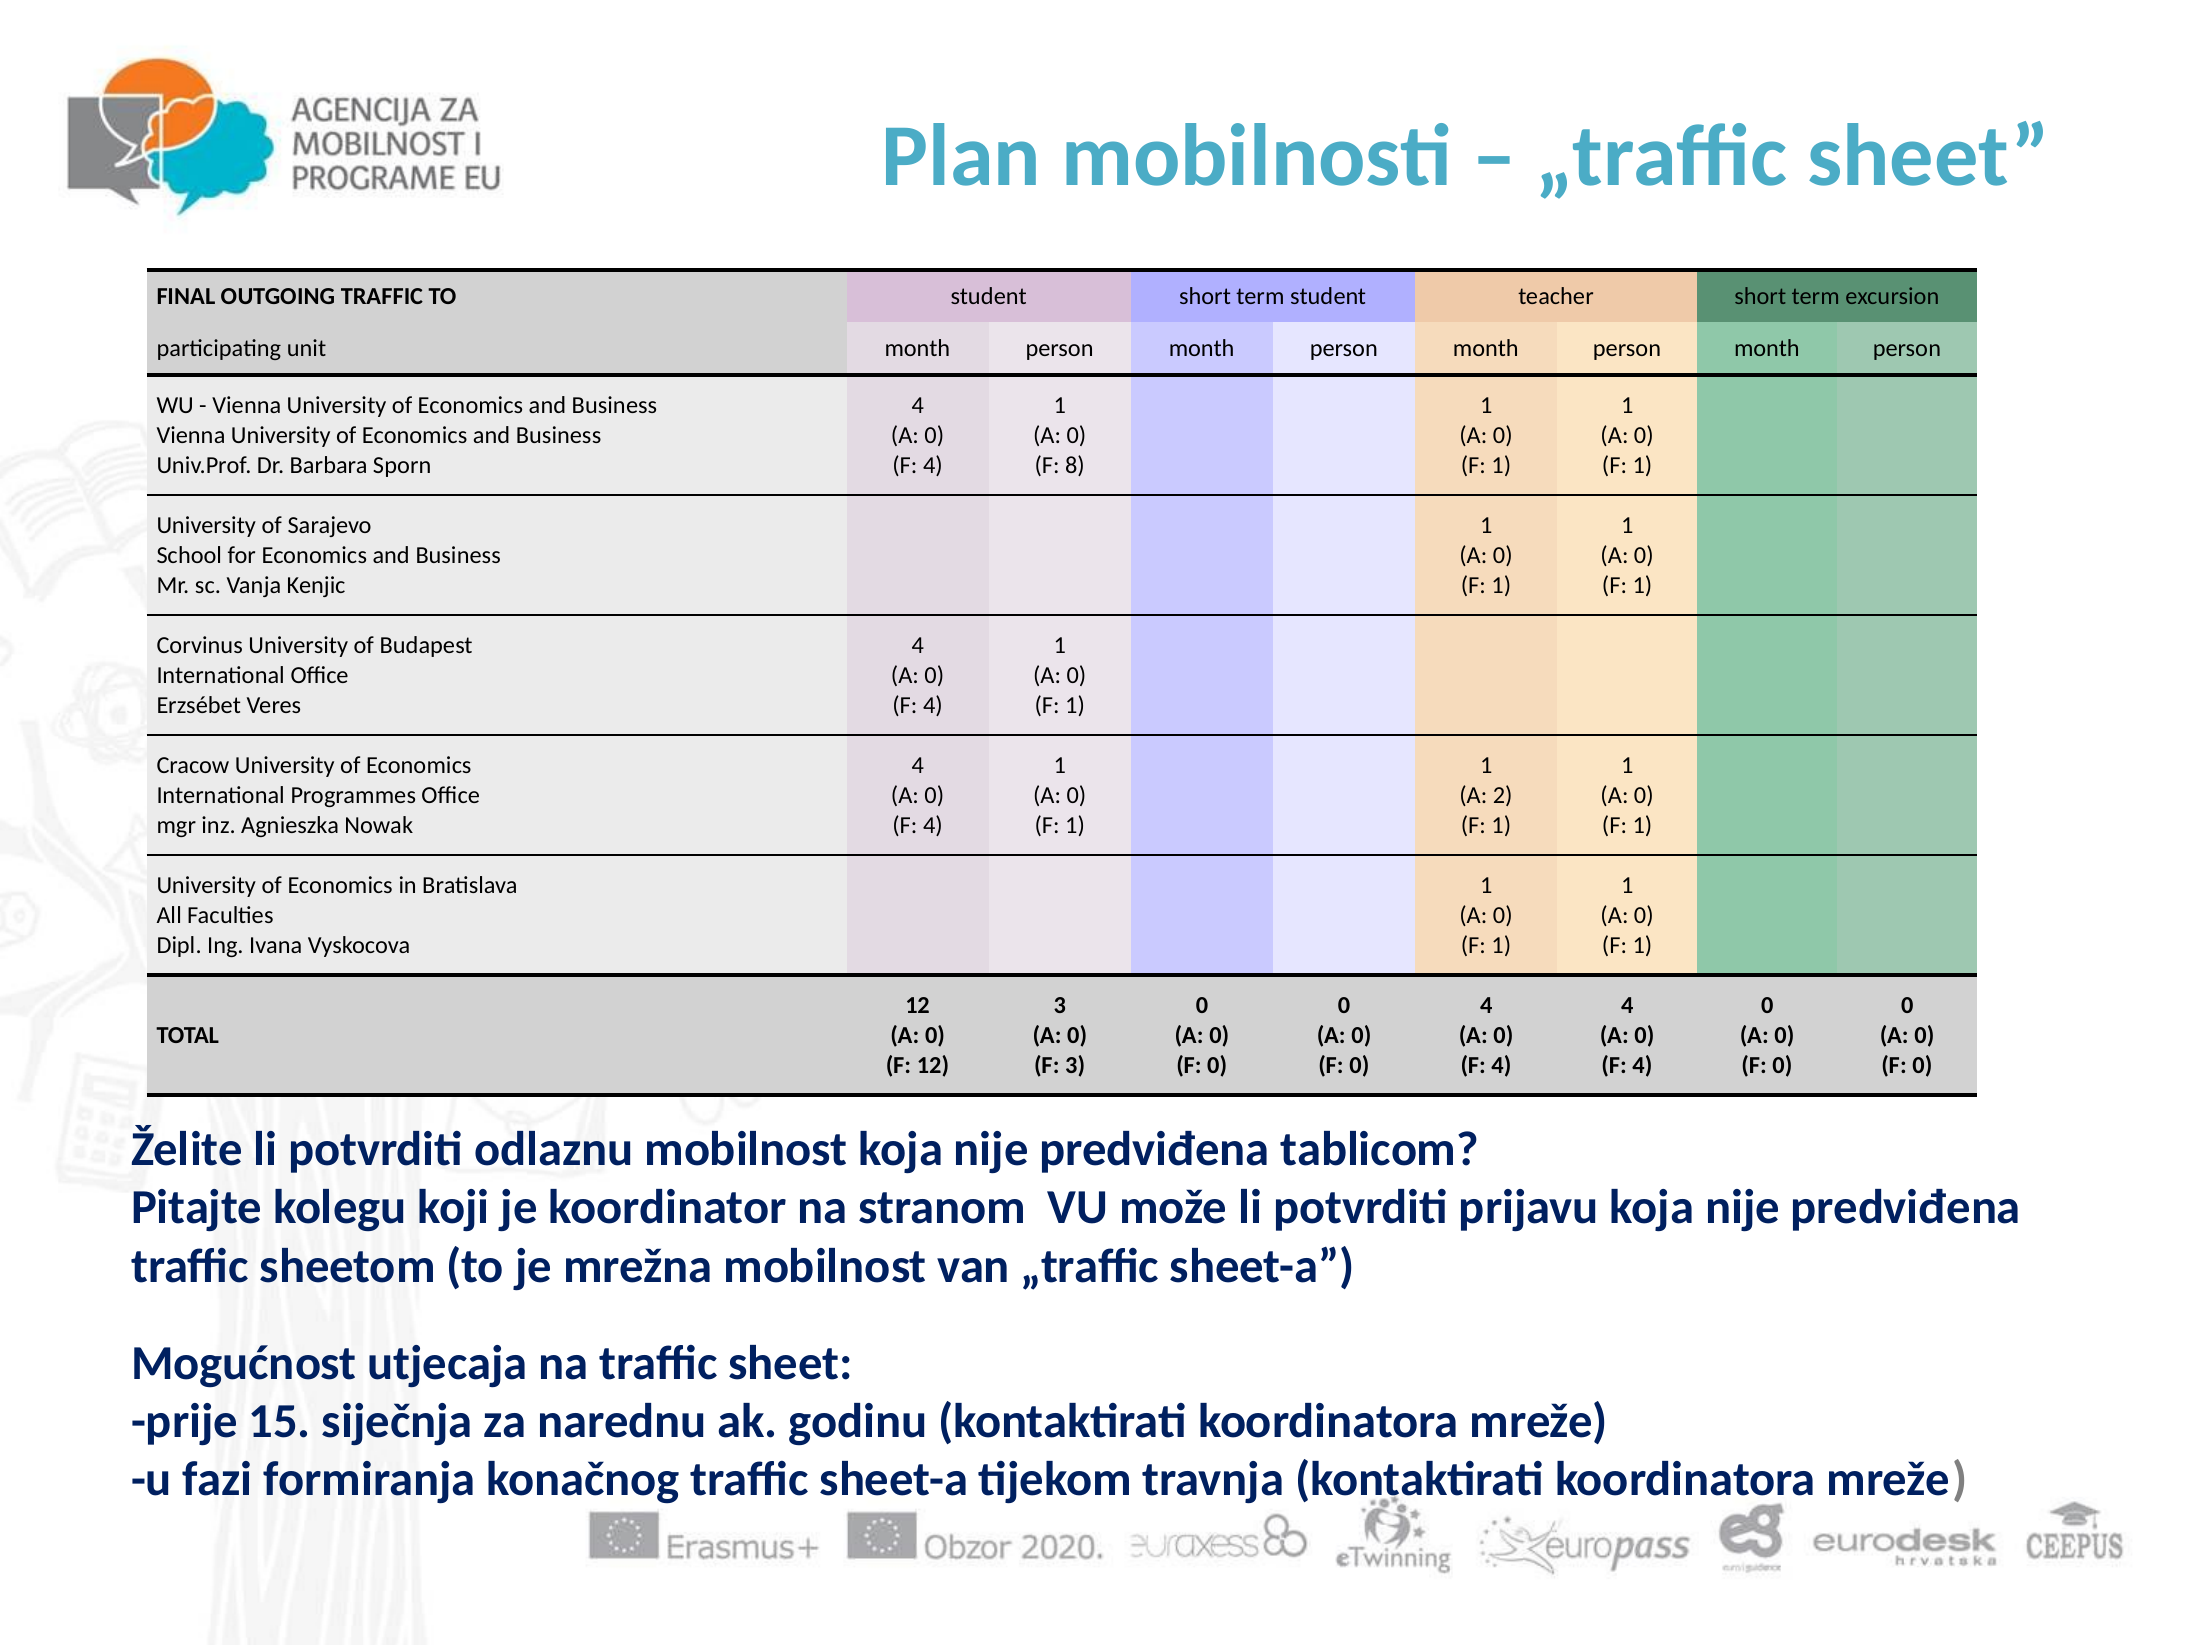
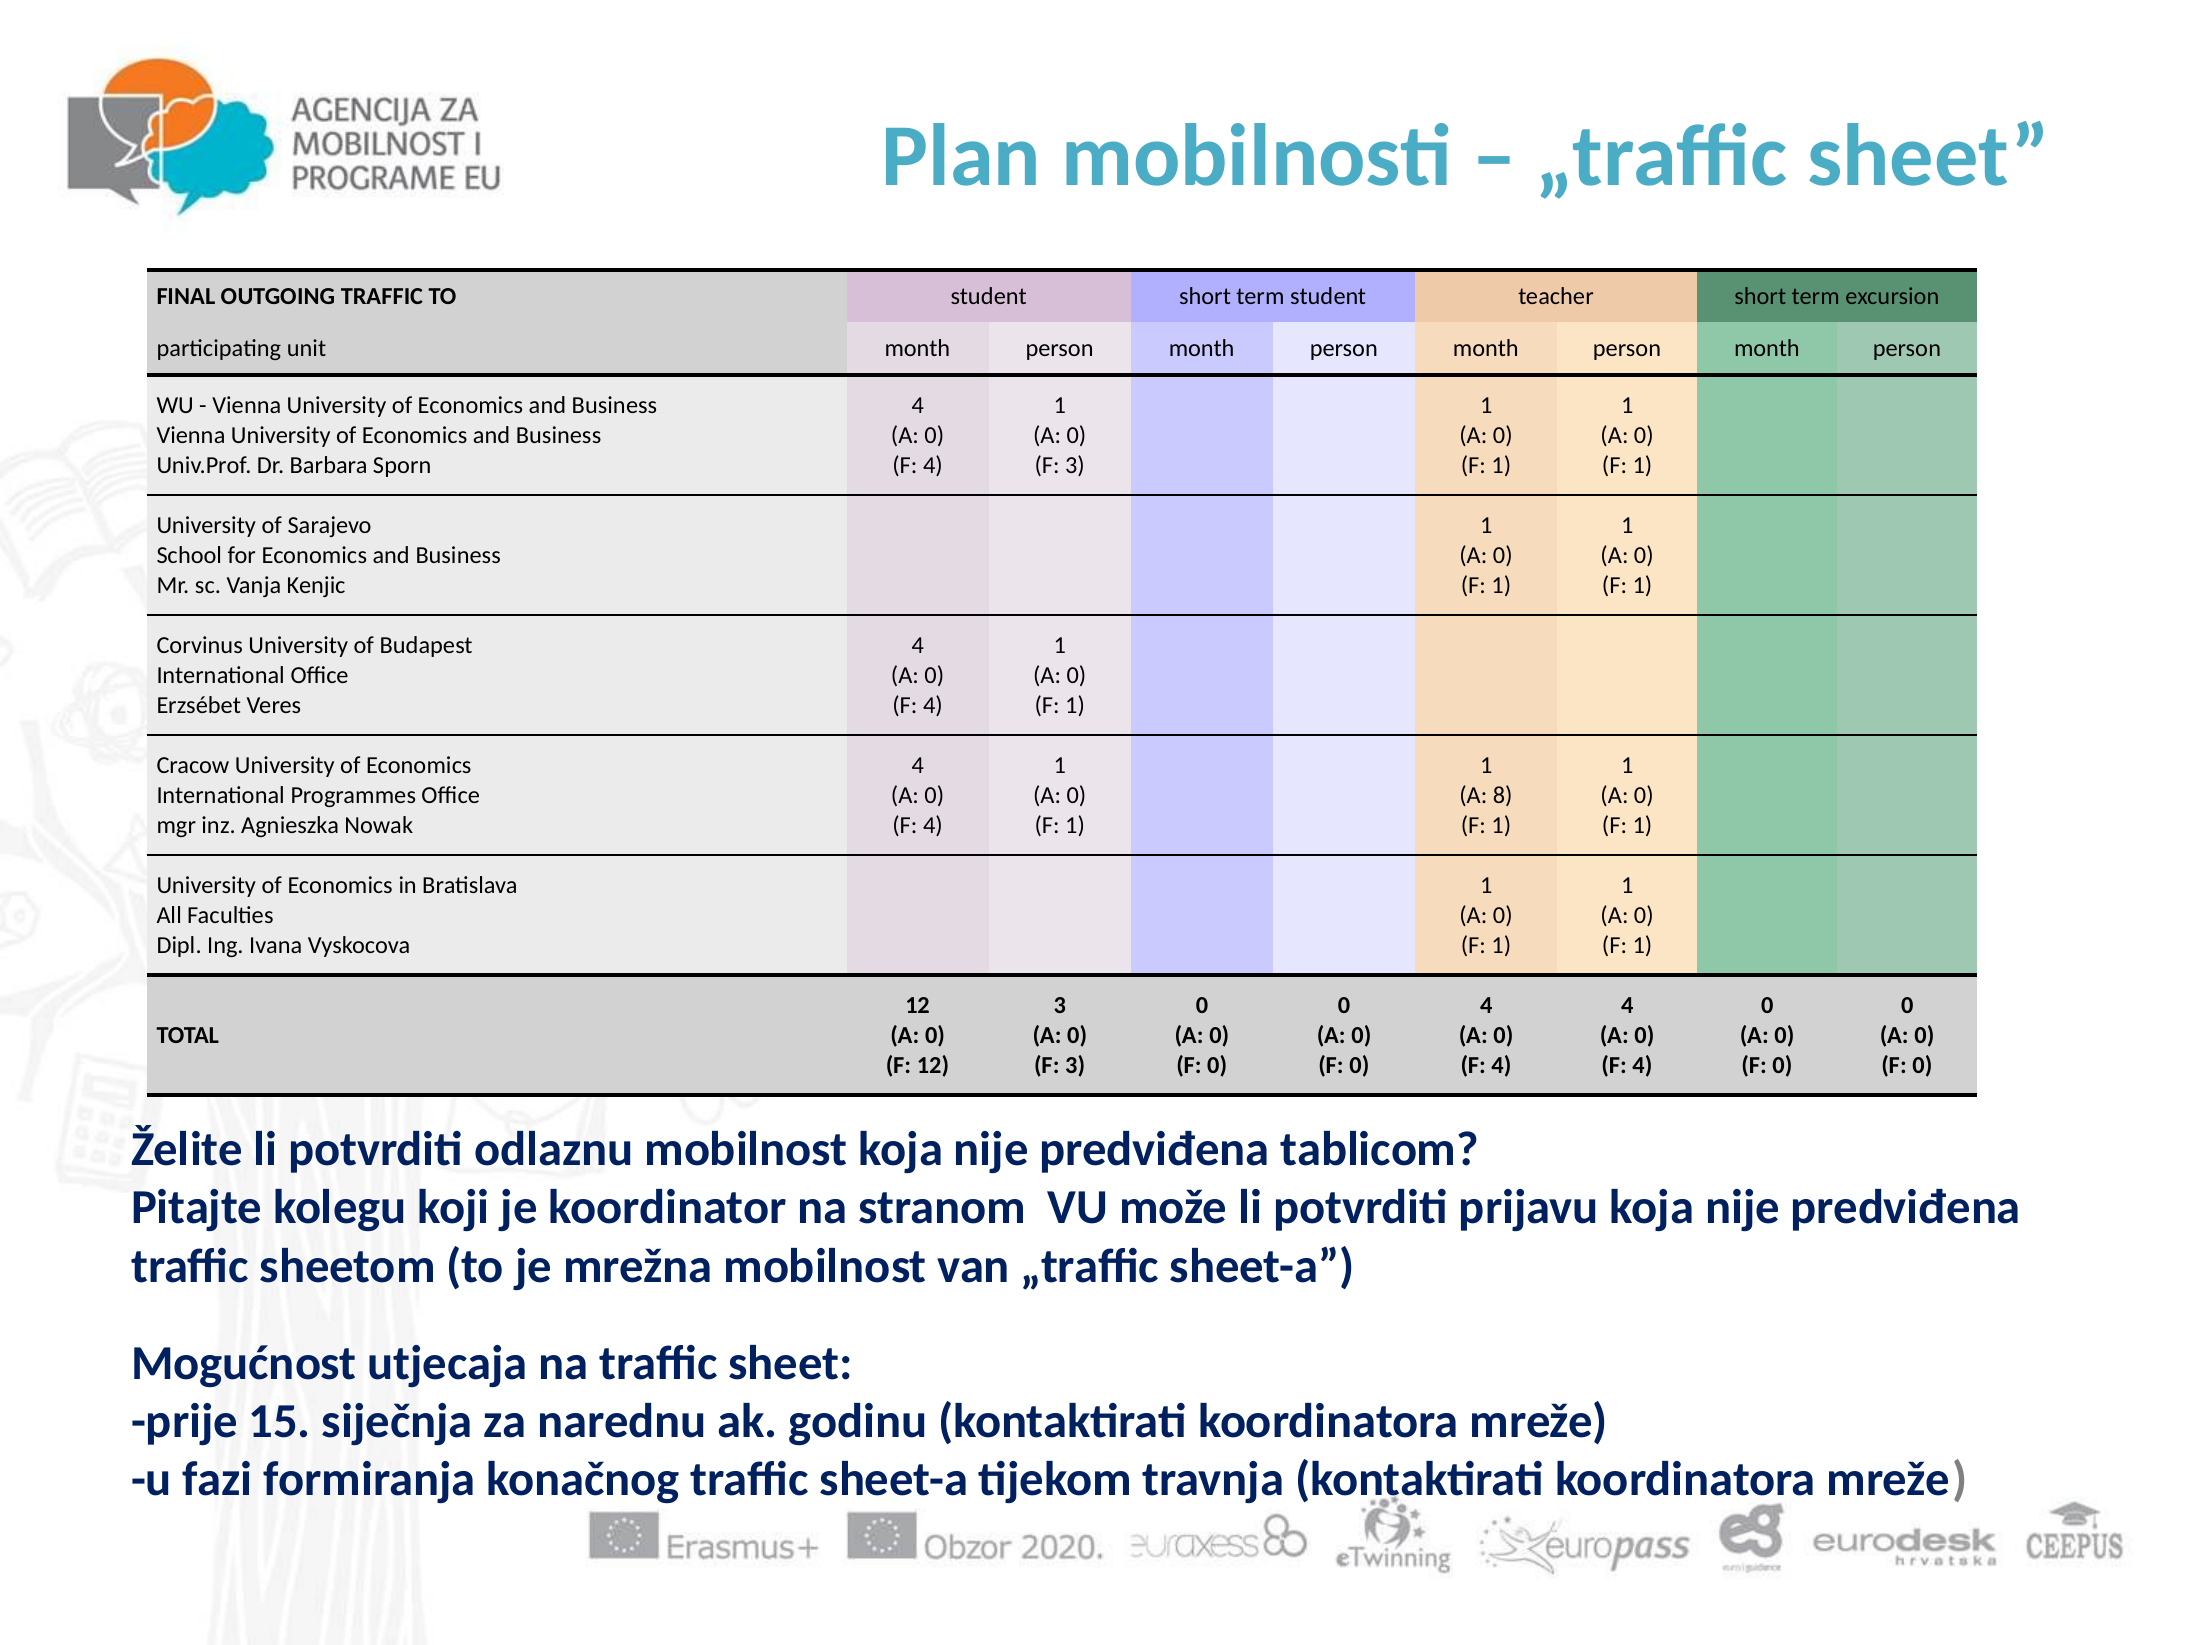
8: 8 -> 3 (1075, 465)
2: 2 -> 8 (1503, 795)
